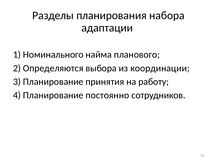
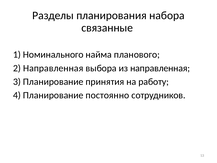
адаптации: адаптации -> связанные (107, 28)
2 Определяются: Определяются -> Направленная (53, 68)
из координации: координации -> направленная (160, 68)
